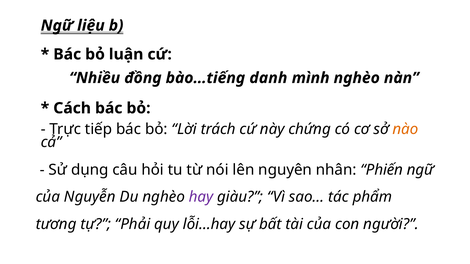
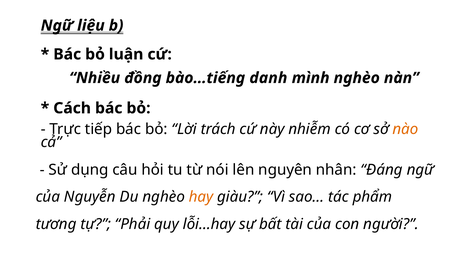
chứng: chứng -> nhiễm (310, 129)
Phiến: Phiến -> Đáng (382, 170)
hay colour: purple -> orange (201, 197)
